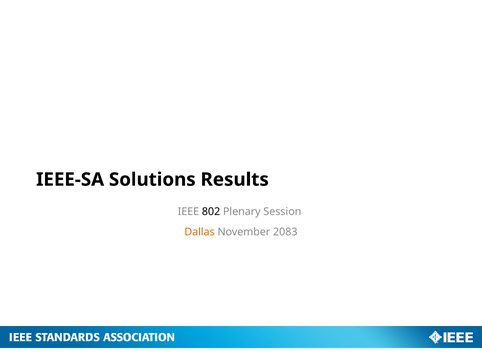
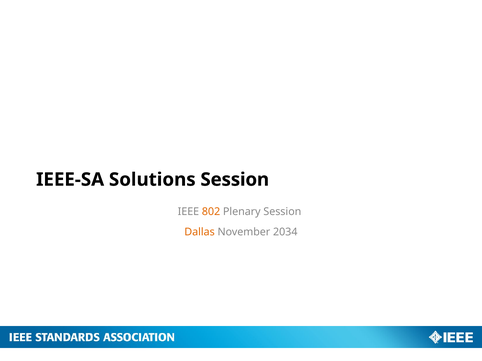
Solutions Results: Results -> Session (235, 180)
802 colour: black -> orange (211, 212)
2083: 2083 -> 2034 (285, 232)
